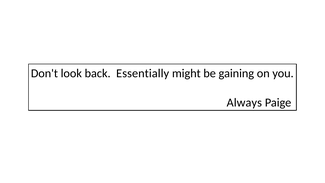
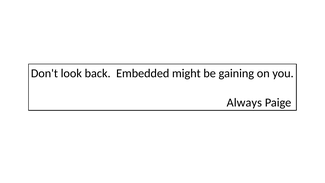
Essentially: Essentially -> Embedded (143, 73)
